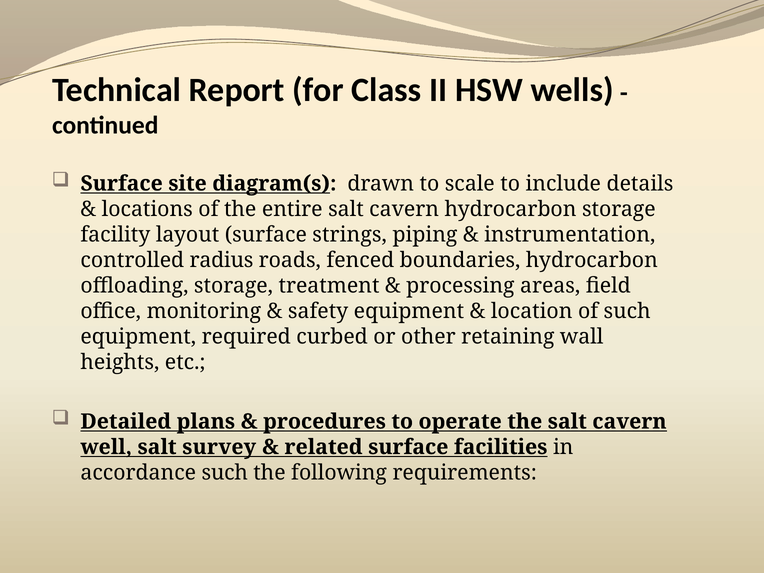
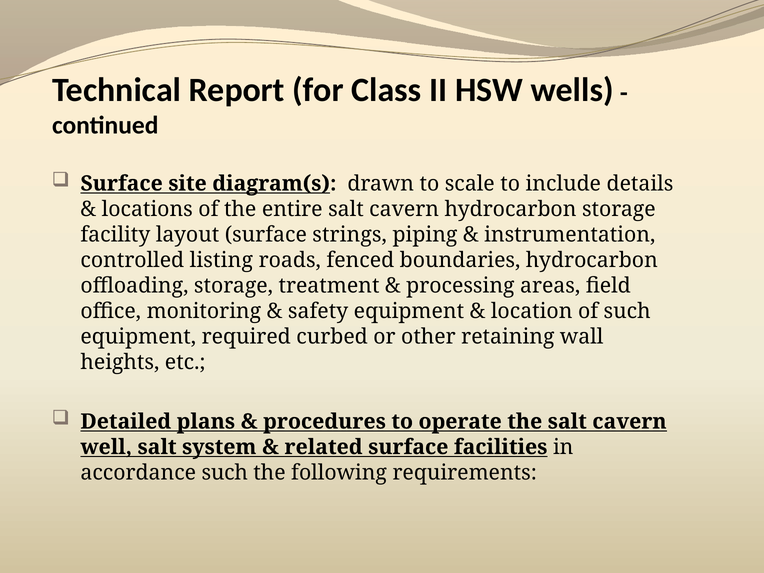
radius: radius -> listing (221, 260)
survey: survey -> system (219, 447)
